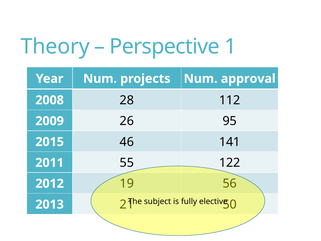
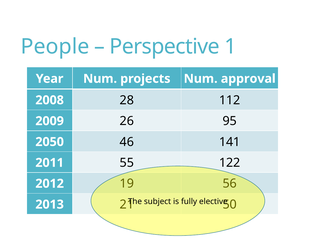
Theory: Theory -> People (55, 47)
2015: 2015 -> 2050 (50, 142)
